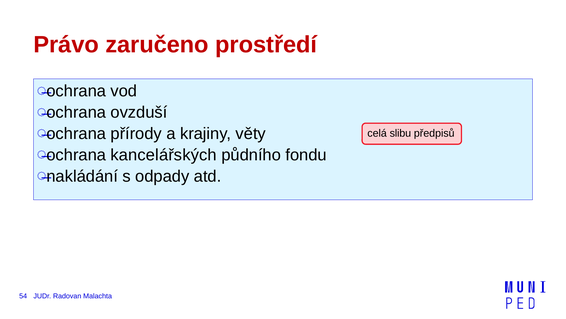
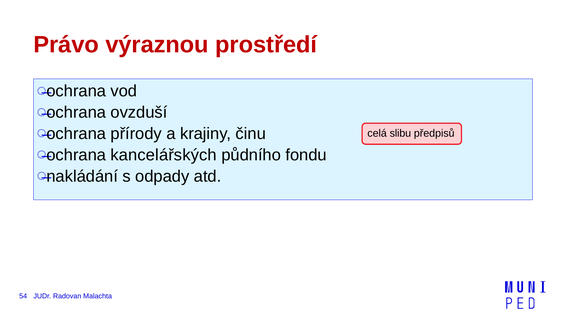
zaručeno: zaručeno -> výraznou (157, 45)
věty: věty -> činu (251, 133)
